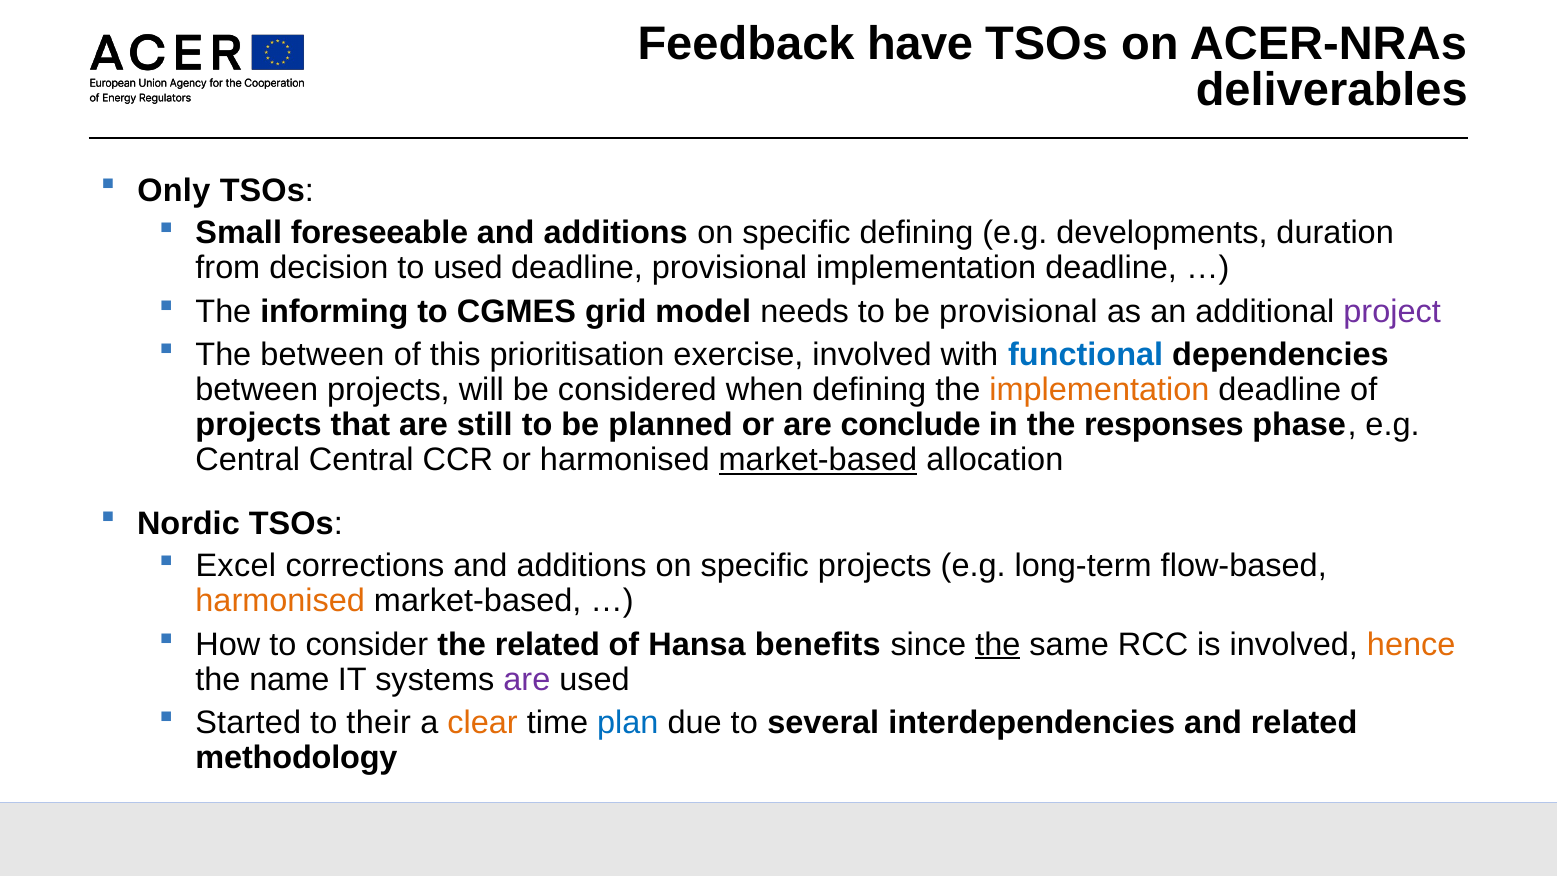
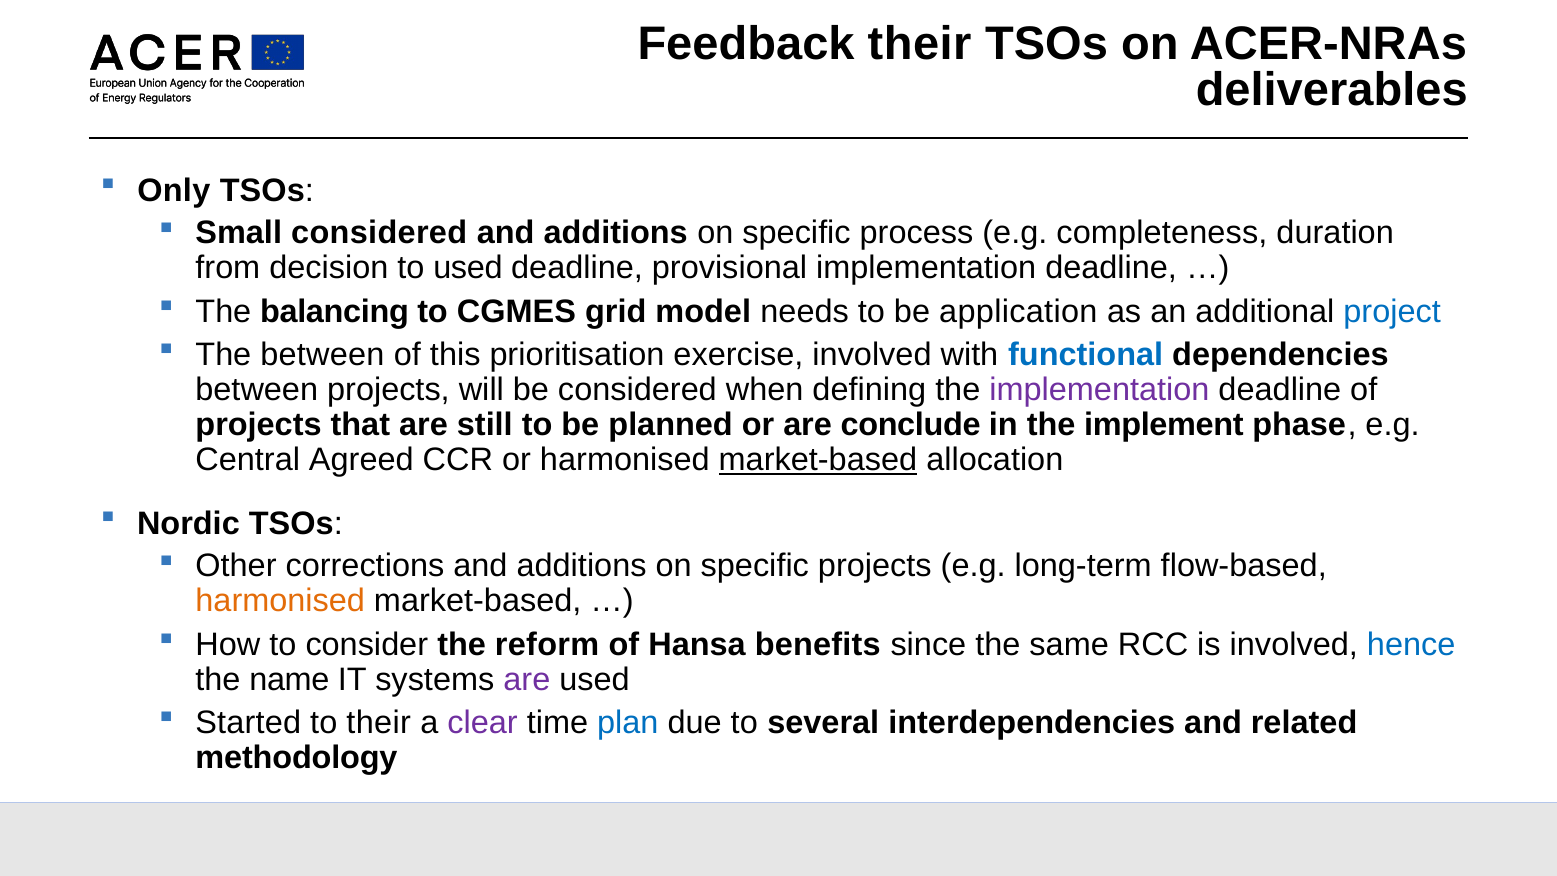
Feedback have: have -> their (920, 44)
Small foreseeable: foreseeable -> considered (379, 233)
specific defining: defining -> process (917, 233)
developments: developments -> completeness (1162, 233)
informing: informing -> balancing (334, 311)
be provisional: provisional -> application (1018, 311)
project colour: purple -> blue (1392, 311)
implementation colour: orange -> purple (1099, 390)
responses: responses -> implement (1164, 425)
Central Central: Central -> Agreed (361, 460)
Excel: Excel -> Other (236, 566)
the related: related -> reform (547, 644)
the underline: present -> none (998, 644)
hence colour: orange -> blue (1411, 644)
clear colour: orange -> purple (483, 722)
